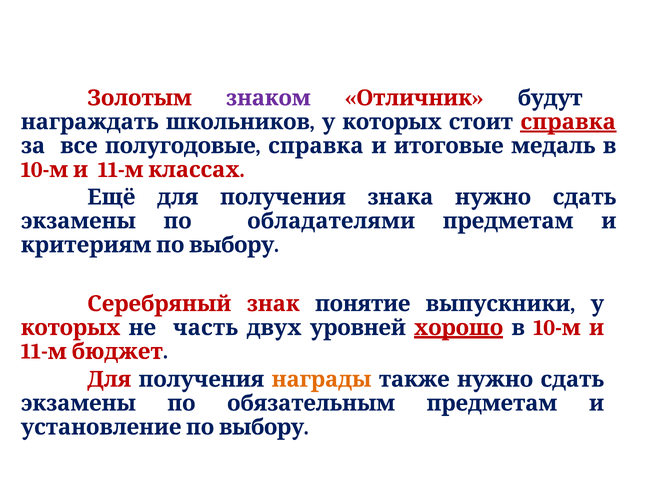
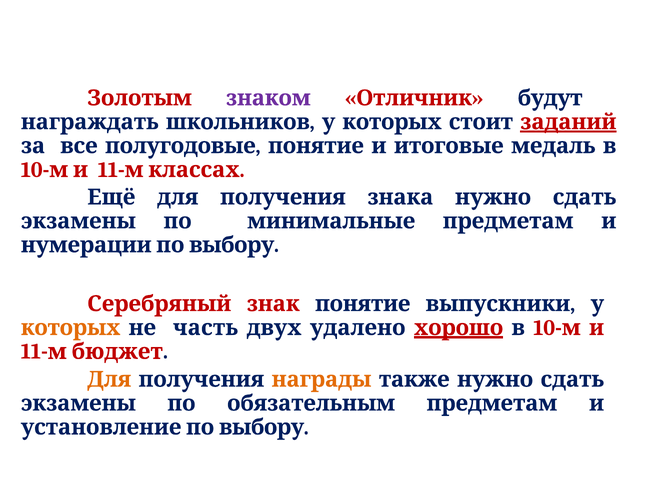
стоит справка: справка -> заданий (568, 122)
полугодовые справка: справка -> понятие (316, 146)
обладателями: обладателями -> минимальные (331, 221)
критериям: критериям -> нумерации (86, 245)
которых colour: red -> orange (71, 328)
уровней: уровней -> удалено (358, 328)
Для colour: red -> orange (109, 379)
